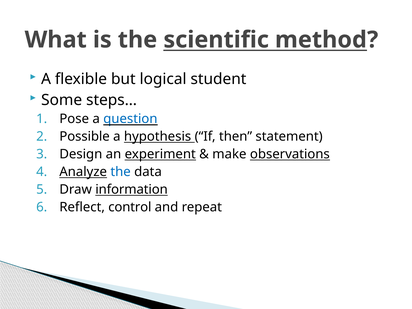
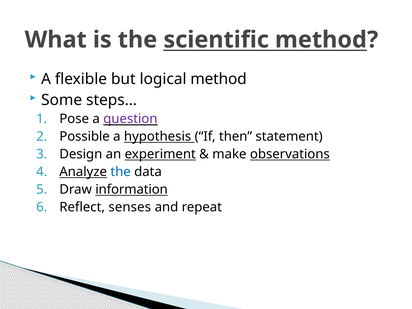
logical student: student -> method (219, 79)
question colour: blue -> purple (130, 119)
control: control -> senses (130, 207)
